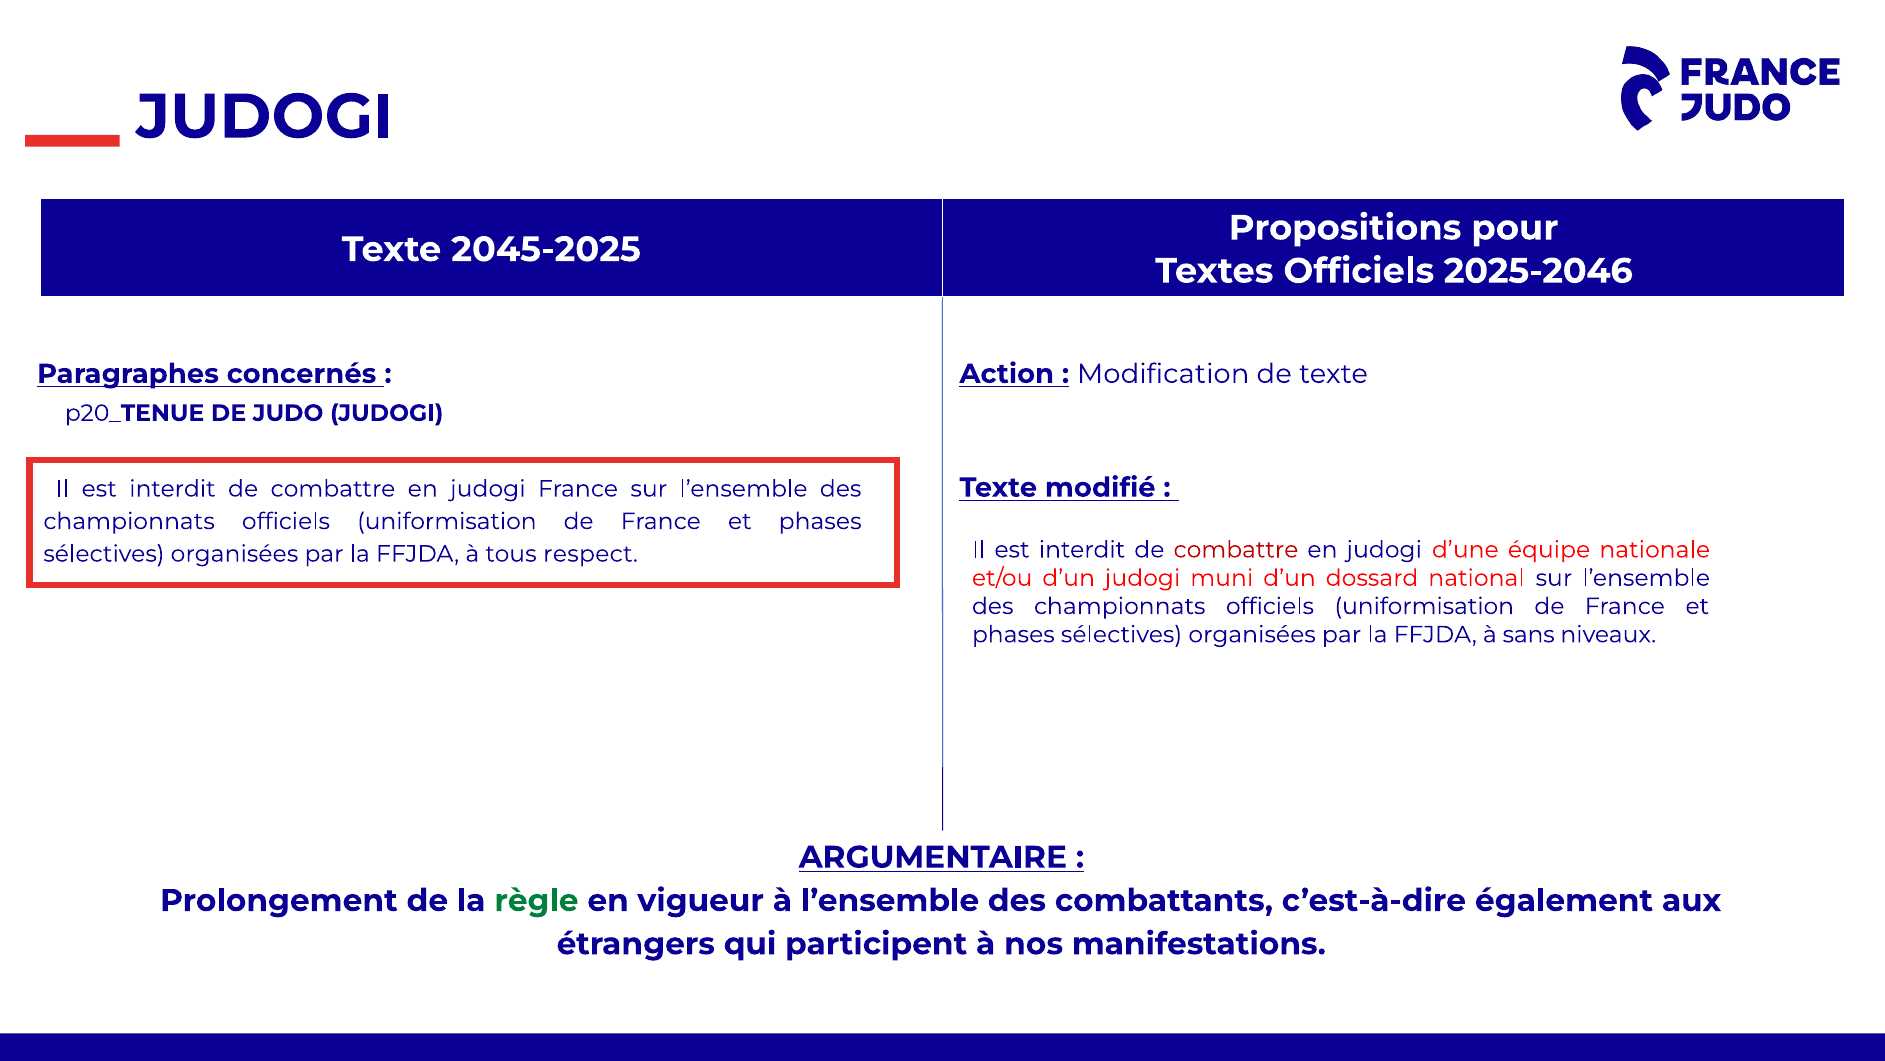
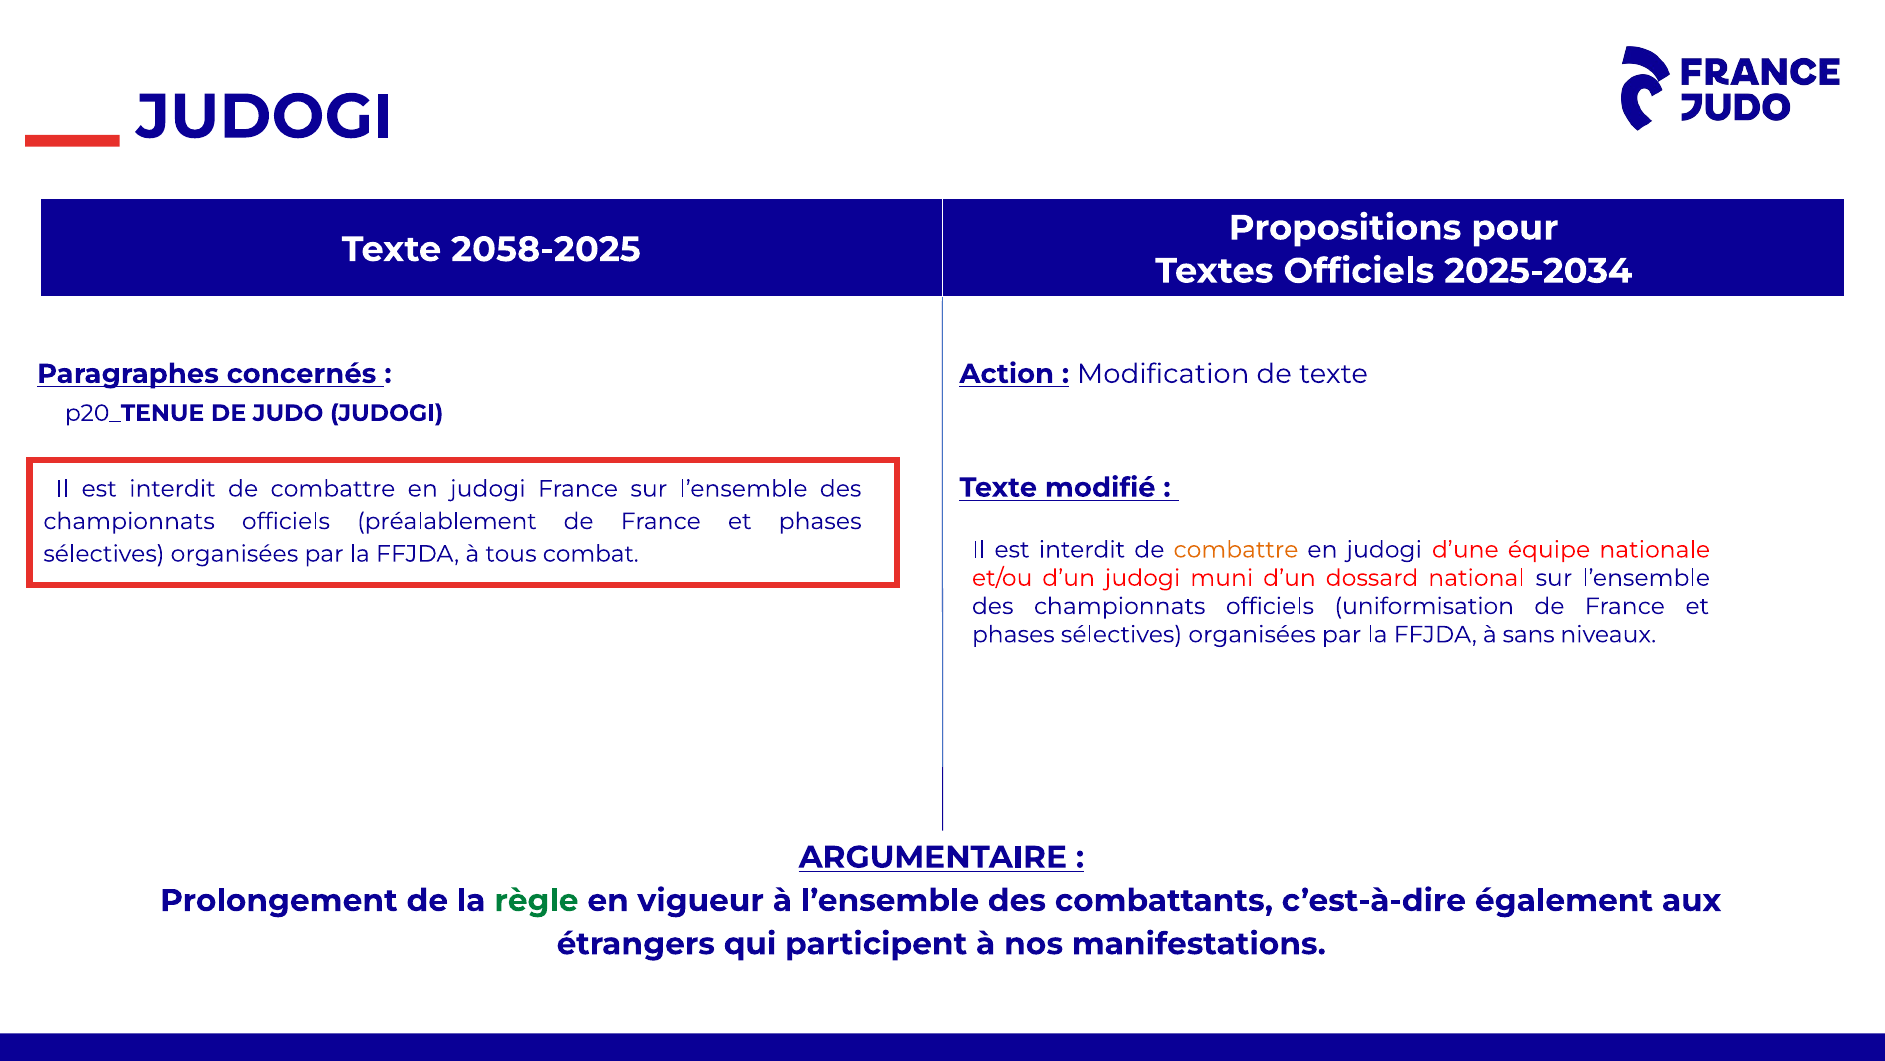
2045-2025: 2045-2025 -> 2058-2025 (546, 249)
2025-2046: 2025-2046 -> 2025-2034 (1538, 271)
uniformisation: uniformisation -> préalablement (447, 521)
respect: respect -> combat (591, 554)
combattre colour: red -> orange (1236, 549)
